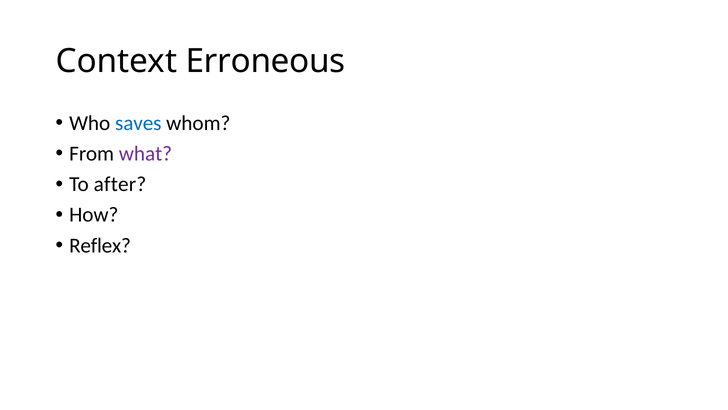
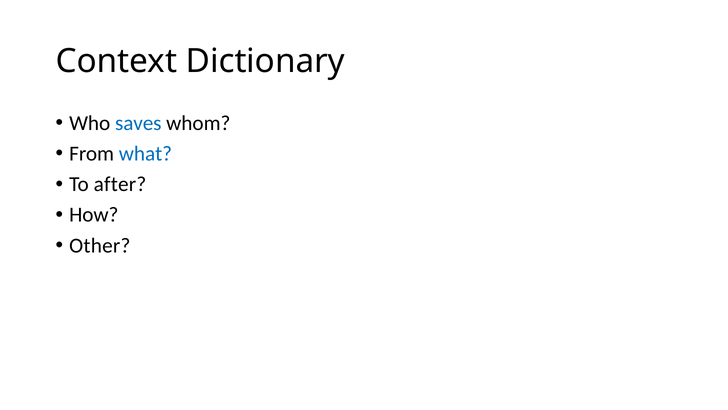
Erroneous: Erroneous -> Dictionary (265, 61)
what colour: purple -> blue (145, 154)
Reflex: Reflex -> Other (100, 245)
